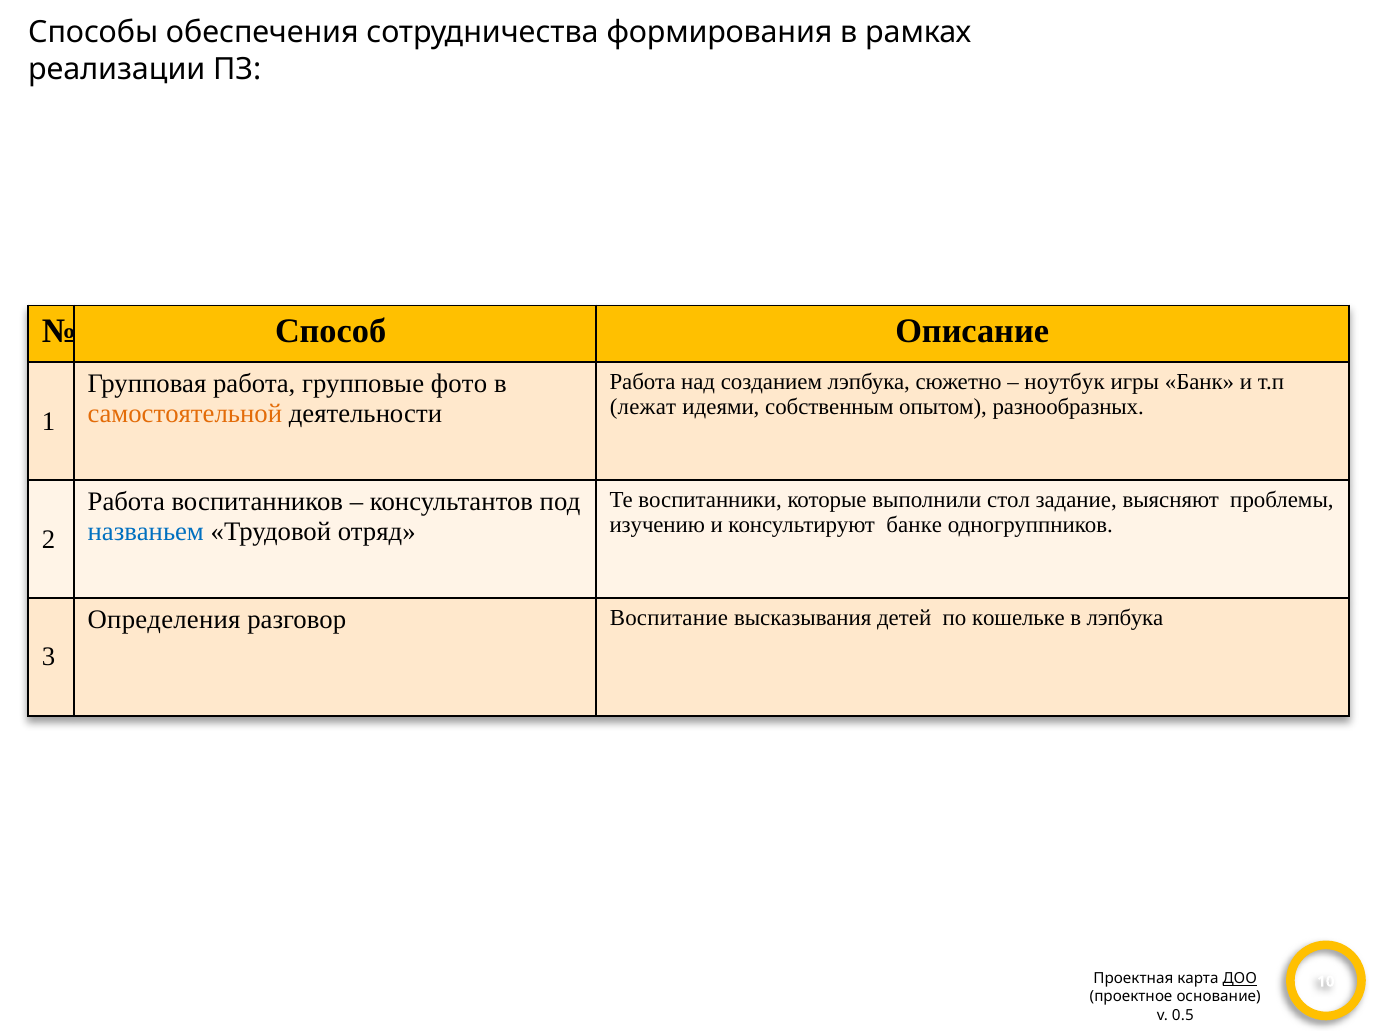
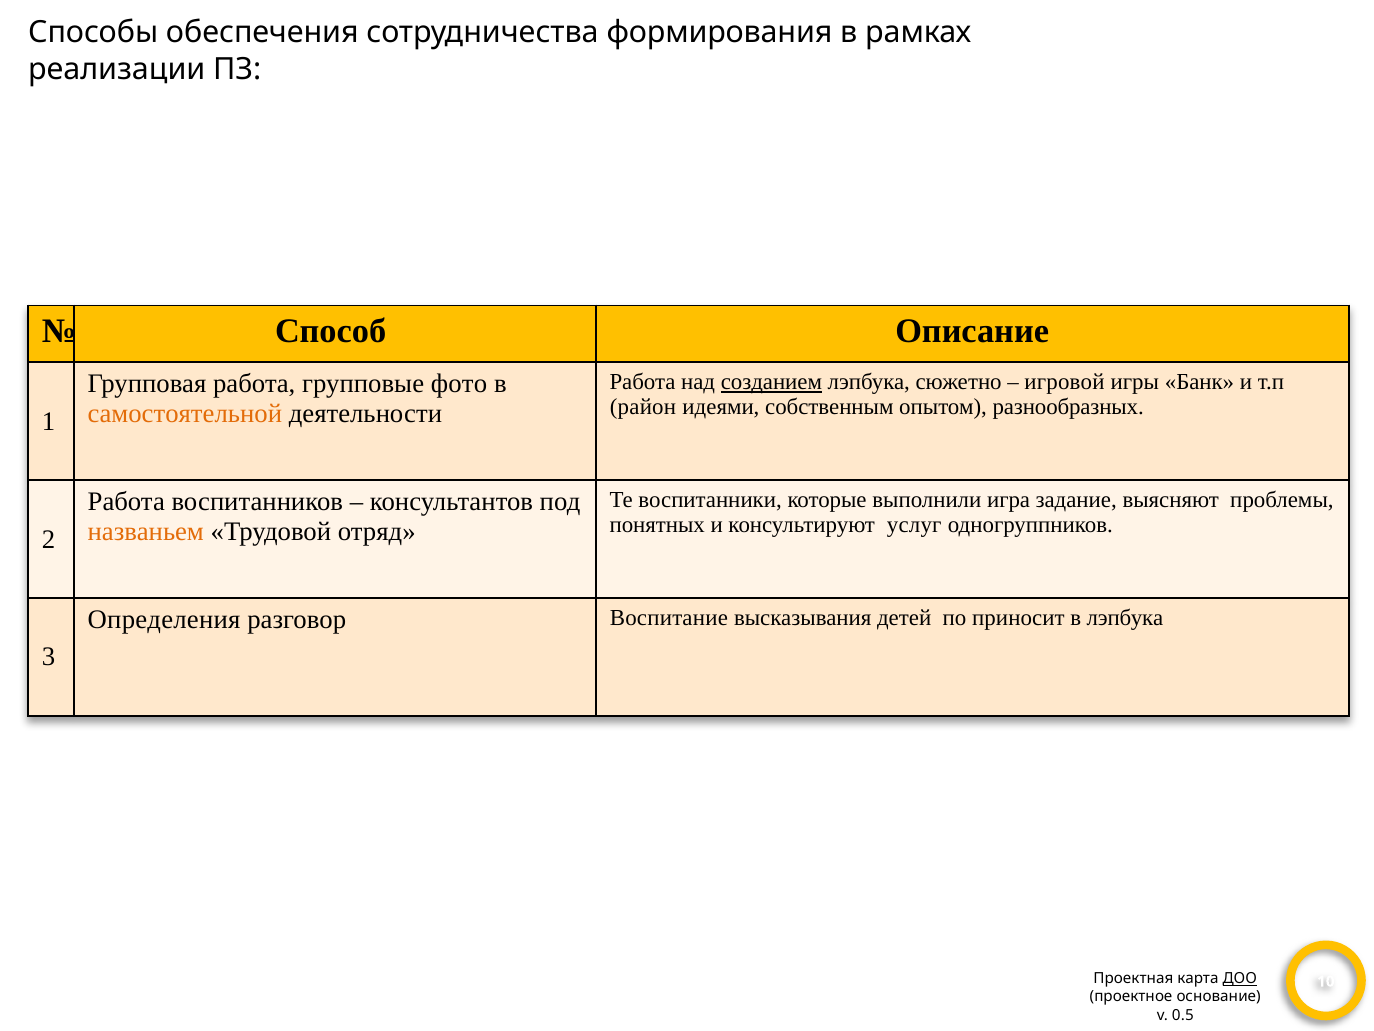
созданием underline: none -> present (771, 382)
ноутбук: ноутбук -> игровой (1065, 382)
лежат: лежат -> район (643, 407)
стол: стол -> игра (1009, 500)
изучению: изучению -> понятных (657, 525)
банке: банке -> услуг (914, 525)
названьем colour: blue -> orange (146, 531)
кошельке: кошельке -> приносит (1018, 617)
